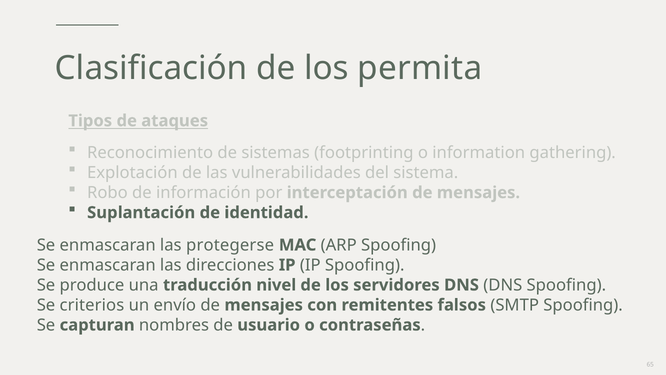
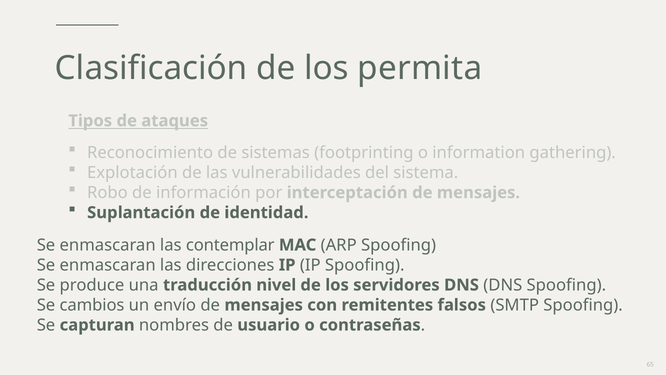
protegerse: protegerse -> contemplar (230, 245)
criterios: criterios -> cambios (92, 305)
